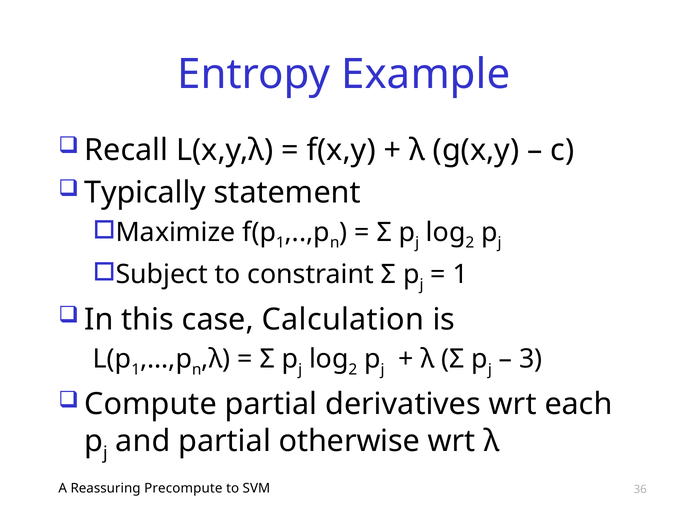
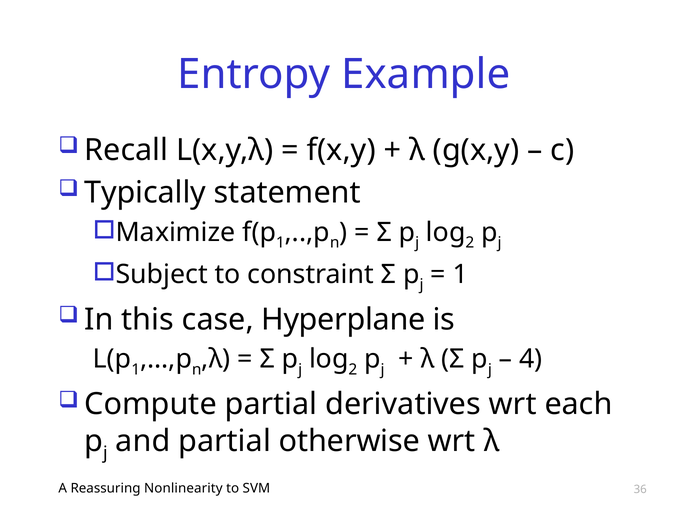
Calculation: Calculation -> Hyperplane (343, 320)
3: 3 -> 4 (531, 359)
Precompute: Precompute -> Nonlinearity (183, 488)
